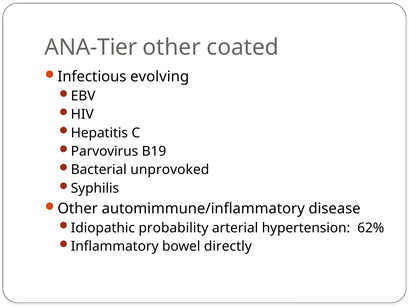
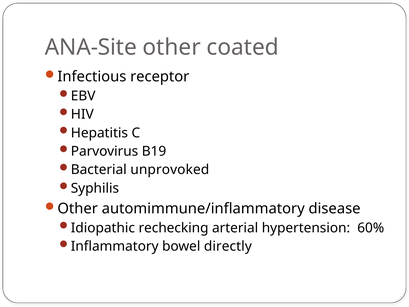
ANA-Tier: ANA-Tier -> ANA-Site (91, 47)
evolving: evolving -> receptor (160, 77)
probability: probability -> rechecking (174, 228)
62%: 62% -> 60% (371, 228)
